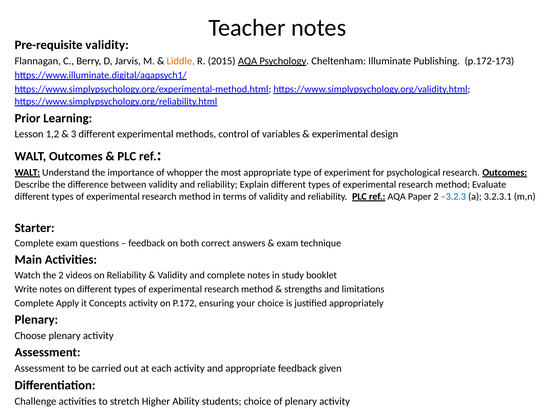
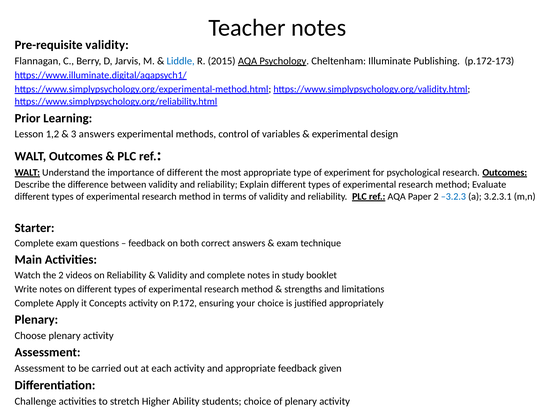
Liddle colour: orange -> blue (181, 61)
3 different: different -> answers (97, 134)
of whopper: whopper -> different (185, 172)
